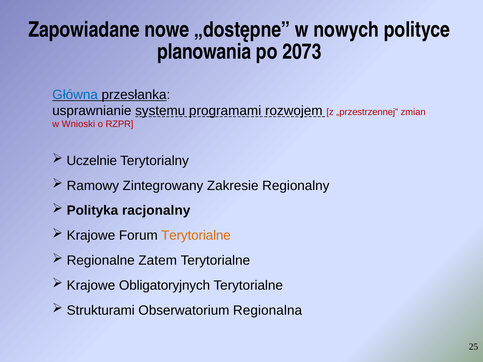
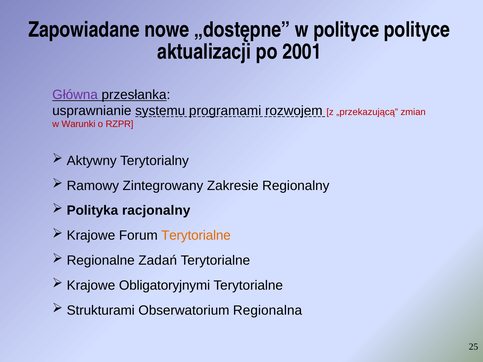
w nowych: nowych -> polityce (346, 30)
planowania: planowania -> aktualizacji (204, 52)
2073: 2073 -> 2001 (302, 52)
Główna colour: blue -> purple (75, 95)
„przestrzennej: „przestrzennej -> „przekazującą (367, 112)
Wnioski: Wnioski -> Warunki (79, 124)
Uczelnie: Uczelnie -> Aktywny (92, 161)
Zatem: Zatem -> Zadań (158, 261)
Obligatoryjnych: Obligatoryjnych -> Obligatoryjnymi (165, 286)
